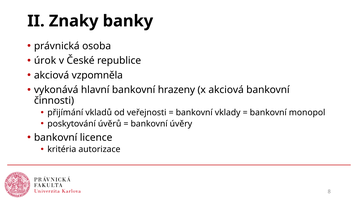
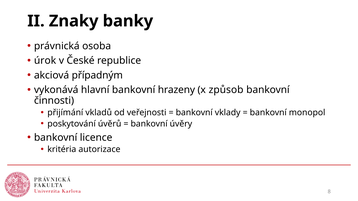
vzpomněla: vzpomněla -> případným (97, 75)
x akciová: akciová -> způsob (226, 90)
